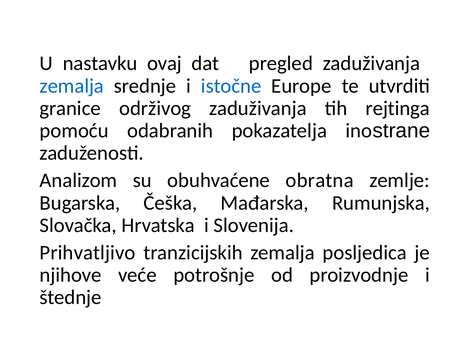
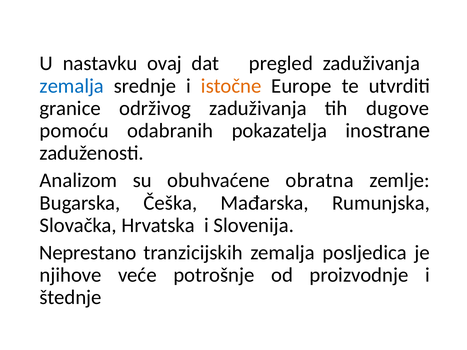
istočne colour: blue -> orange (231, 86)
rejtinga: rejtinga -> dugove (398, 108)
Prihvatljivo: Prihvatljivo -> Neprestano (88, 253)
